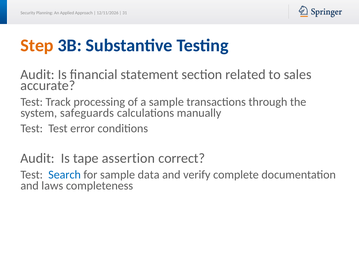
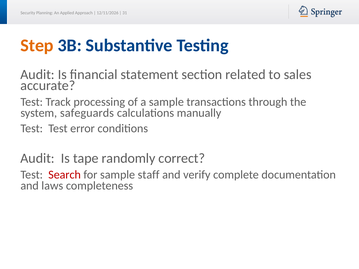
assertion: assertion -> randomly (129, 158)
Search colour: blue -> red (65, 175)
data: data -> staff (149, 175)
